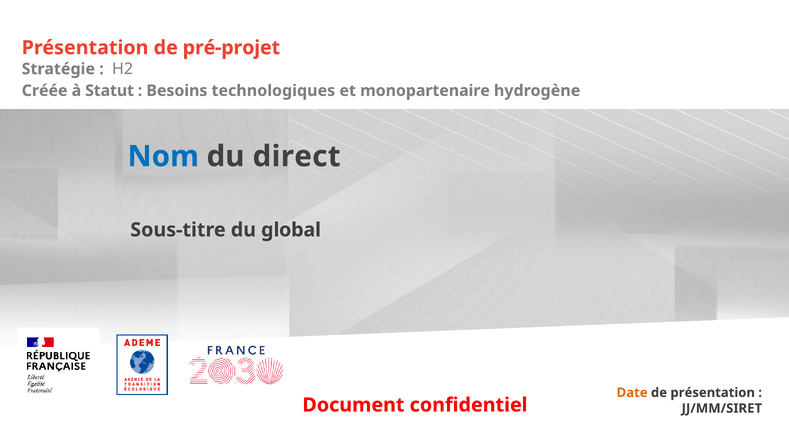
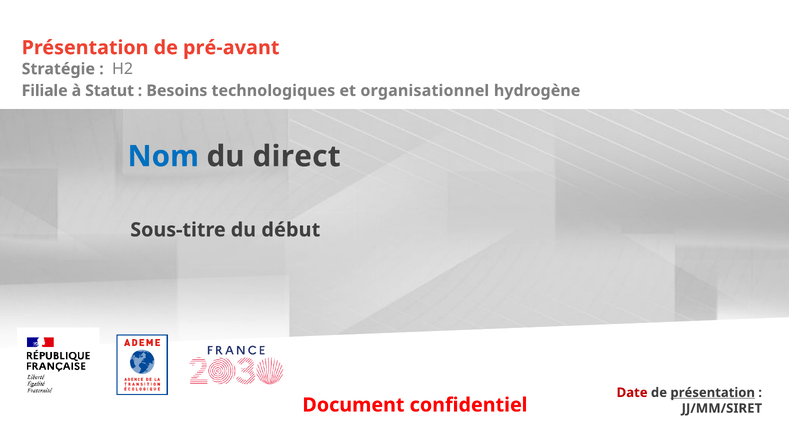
pré-projet: pré-projet -> pré-avant (231, 48)
Créée: Créée -> Filiale (45, 91)
monopartenaire: monopartenaire -> organisationnel (425, 91)
global: global -> début (291, 230)
Date colour: orange -> red (632, 392)
présentation underline: none -> present (713, 392)
